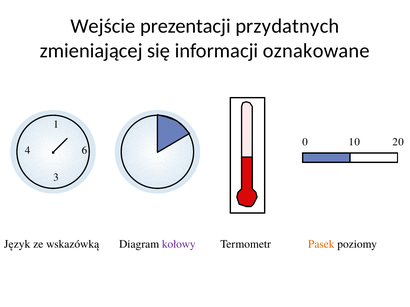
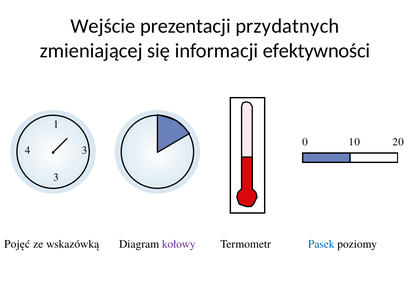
oznakowane: oznakowane -> efektywności (317, 51)
4 6: 6 -> 3 (84, 150)
Język: Język -> Pojęć (17, 245)
Pasek colour: orange -> blue (321, 245)
